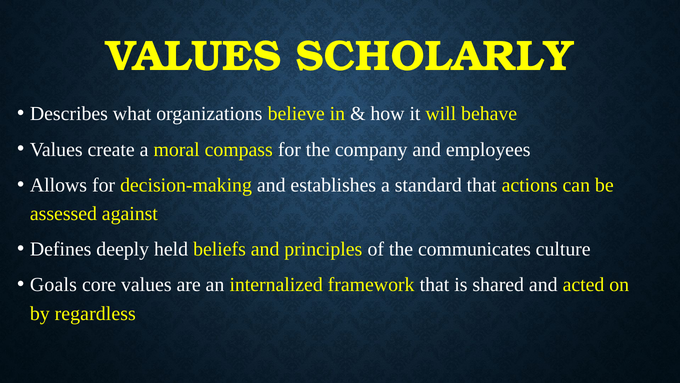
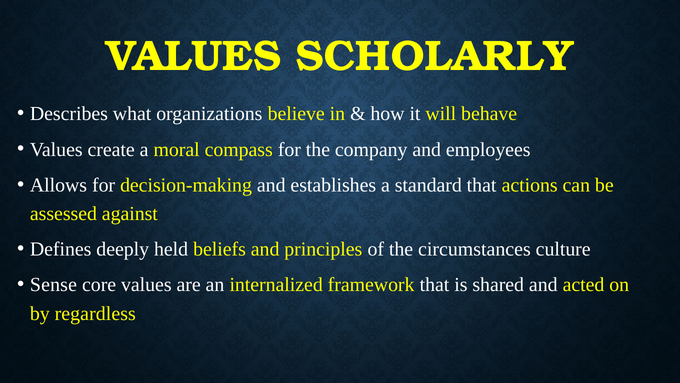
communicates: communicates -> circumstances (474, 249)
Goals: Goals -> Sense (53, 285)
